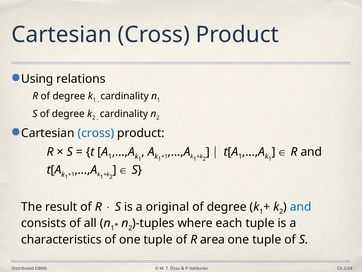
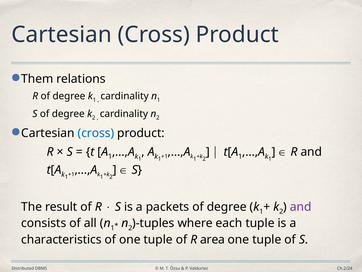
Using: Using -> Them (37, 79)
original: original -> packets (168, 206)
and colour: blue -> purple (301, 206)
